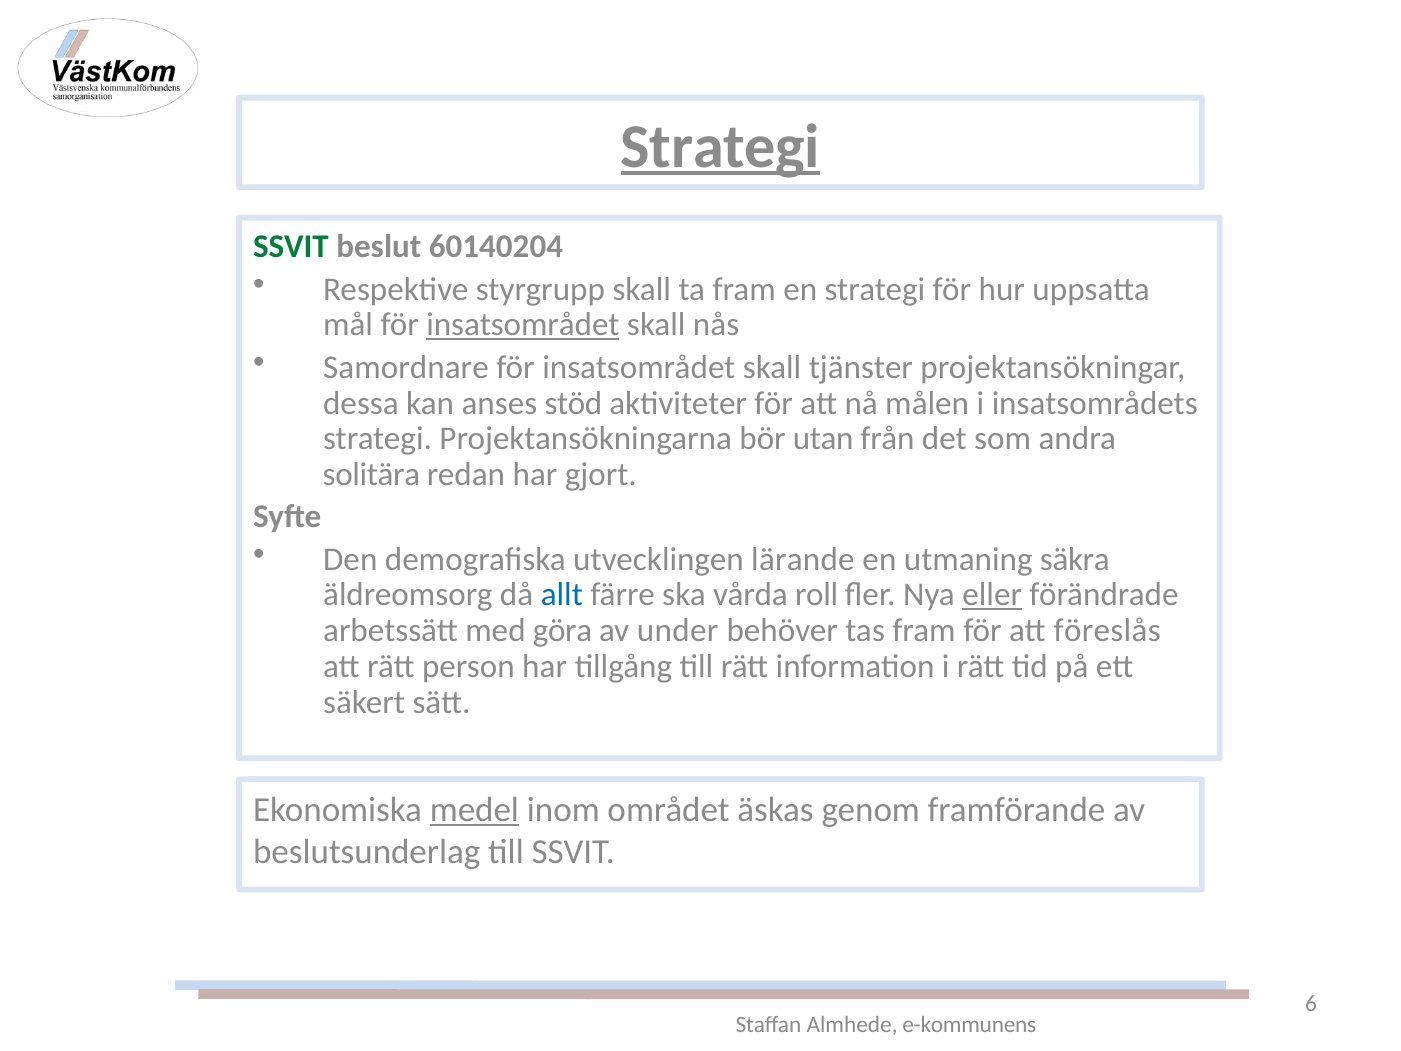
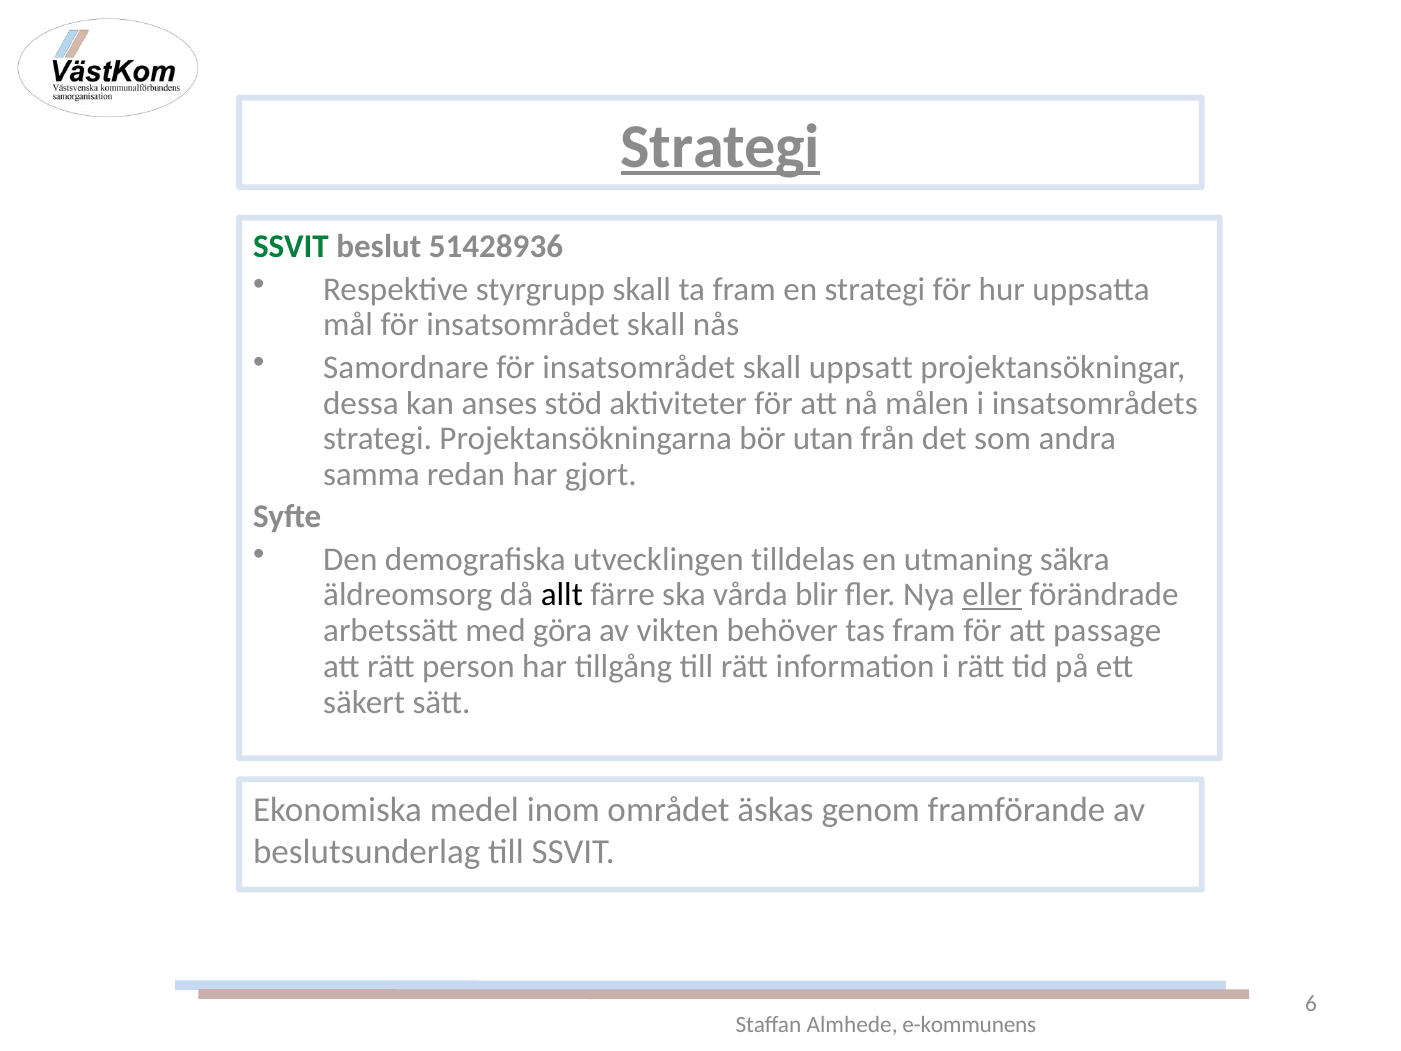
60140204: 60140204 -> 51428936 (496, 247)
insatsområdet underline: present -> none (523, 325)
tjänster: tjänster -> uppsatt (861, 367)
solitära: solitära -> samma (371, 474)
lärande: lärande -> tilldelas (803, 559)
allt colour: blue -> black (562, 595)
roll: roll -> blir (817, 595)
under: under -> vikten (678, 631)
föreslås: föreslås -> passage (1107, 631)
medel underline: present -> none (474, 810)
